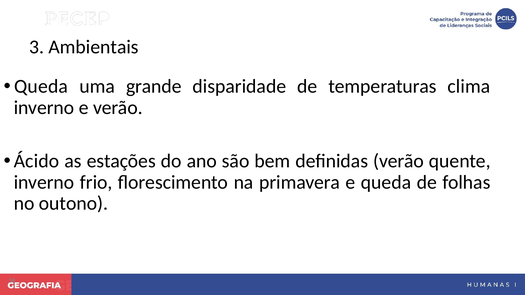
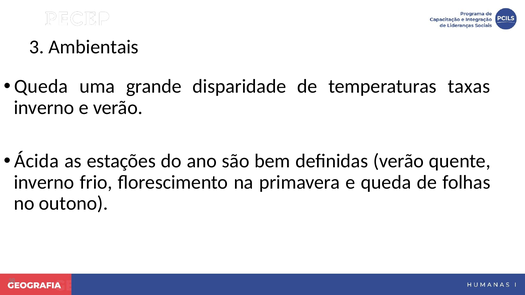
clima: clima -> taxas (469, 86)
Ácido: Ácido -> Ácida (37, 161)
